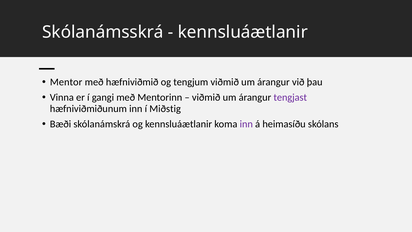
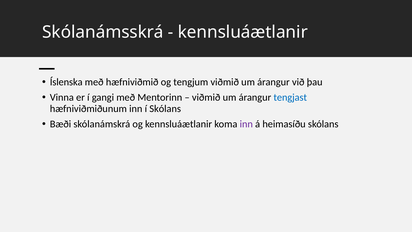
Mentor: Mentor -> Íslenska (66, 82)
tengjast colour: purple -> blue (290, 97)
í Miðstig: Miðstig -> Skólans (165, 109)
